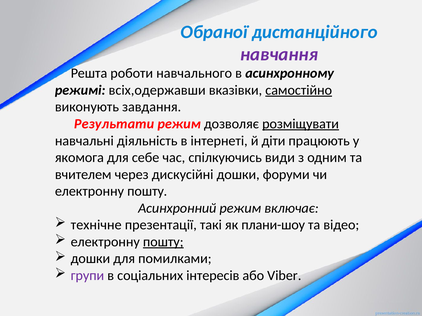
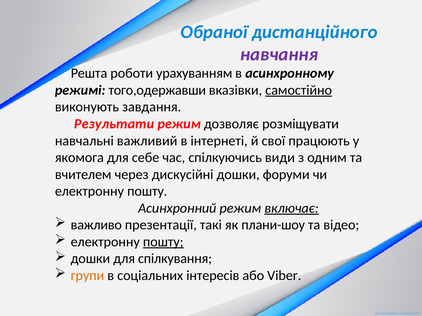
навчального: навчального -> урахуванням (194, 73)
всіх,одержавши: всіх,одержавши -> того,одержавши (157, 90)
розміщувати underline: present -> none (301, 124)
діяльність: діяльність -> важливий (147, 141)
діти: діти -> свої (273, 141)
включає underline: none -> present (291, 208)
технічне: технічне -> важливо (96, 225)
помилками: помилками -> спілкування (175, 259)
групи colour: purple -> orange (87, 276)
